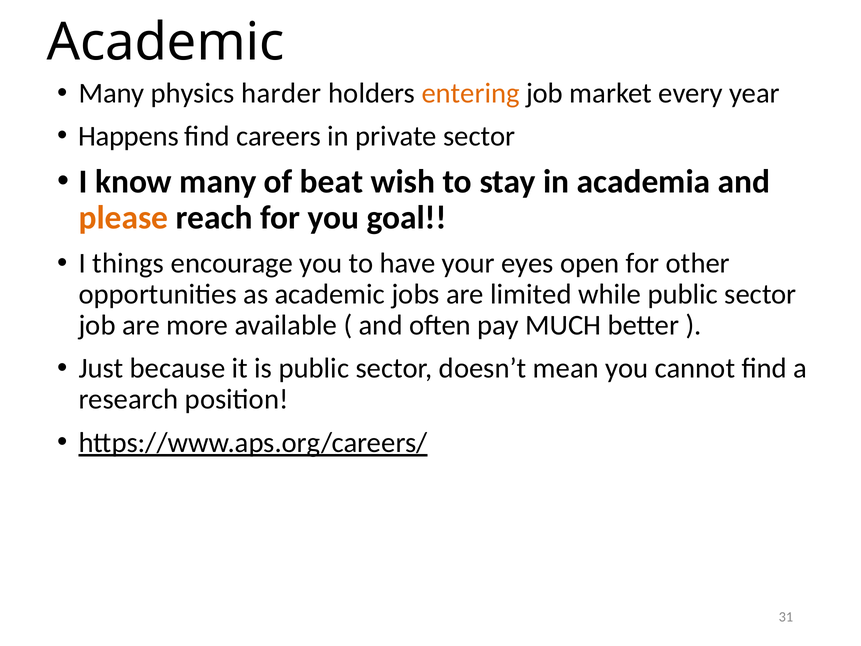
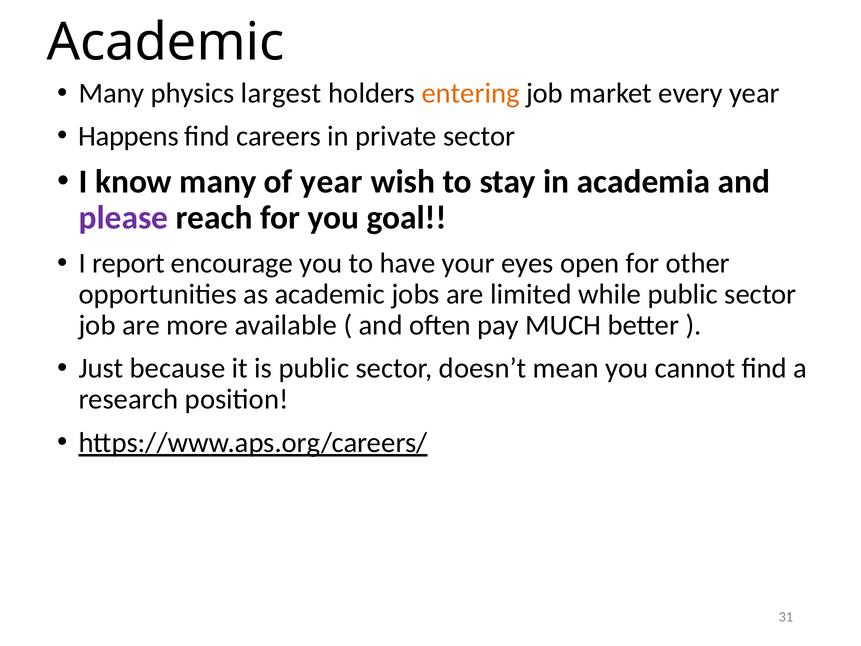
harder: harder -> largest (281, 93)
of beat: beat -> year (331, 182)
please colour: orange -> purple (123, 218)
things: things -> report (128, 263)
